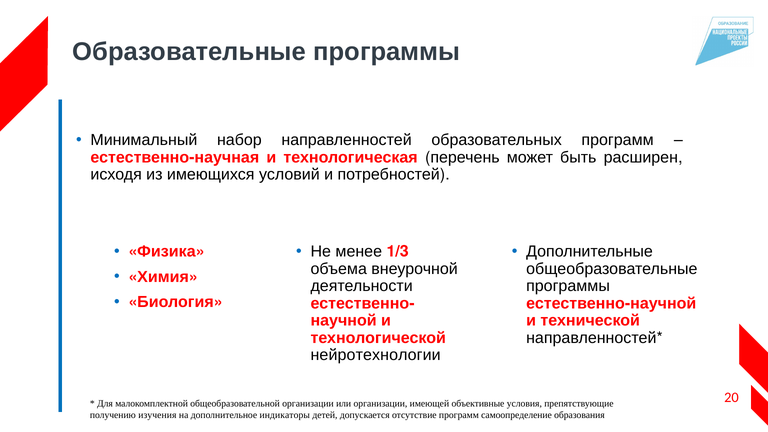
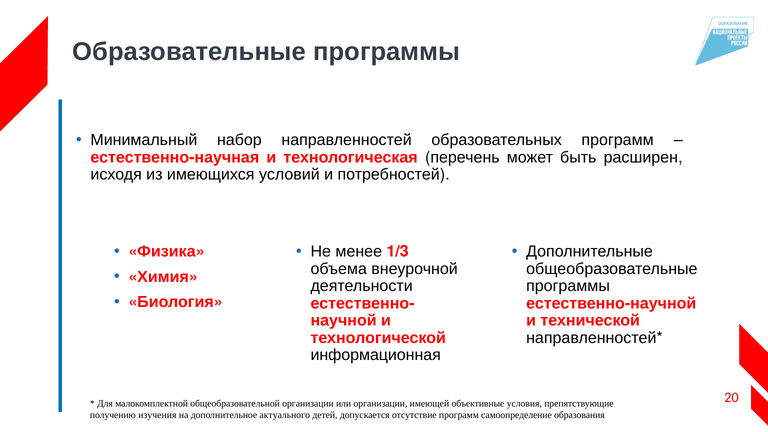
нейротехнологии: нейротехнологии -> информационная (376, 355)
индикаторы: индикаторы -> актуального (285, 415)
